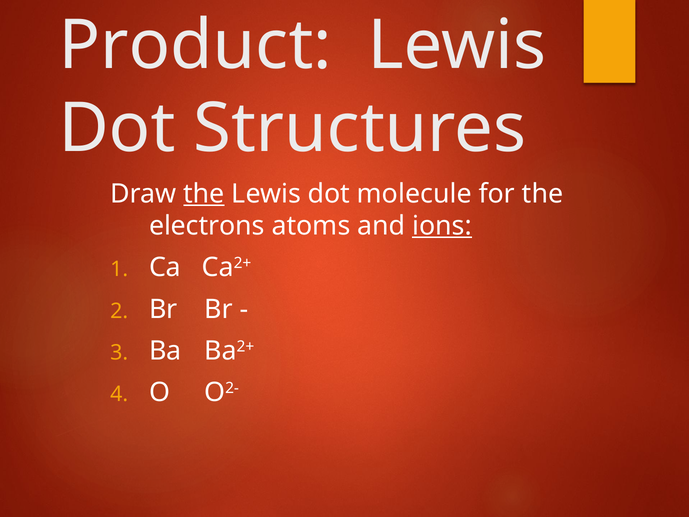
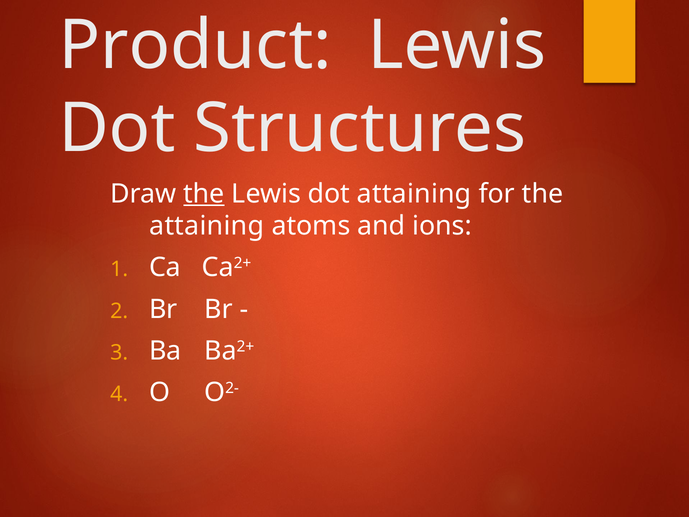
dot molecule: molecule -> attaining (414, 194)
electrons: electrons -> attaining (207, 226)
ions underline: present -> none (442, 226)
